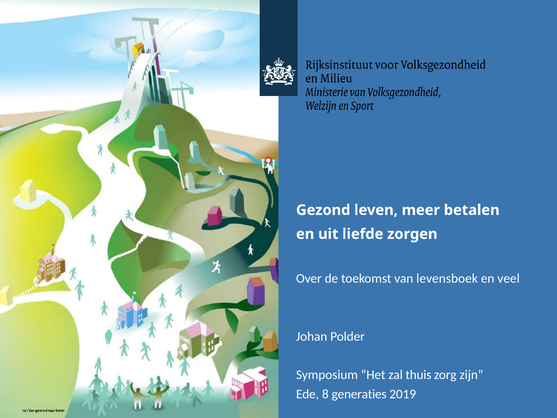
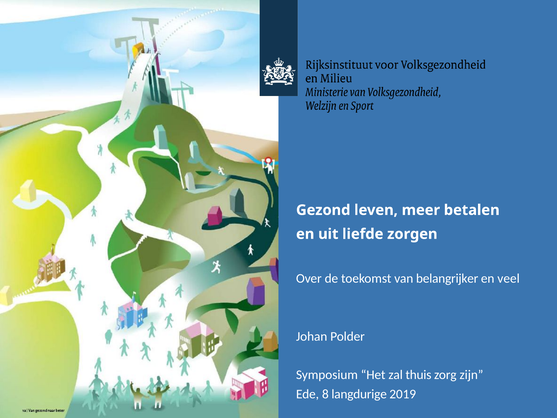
levensboek: levensboek -> belangrijker (447, 278)
generaties: generaties -> langdurige (359, 394)
